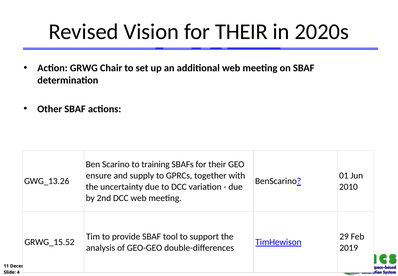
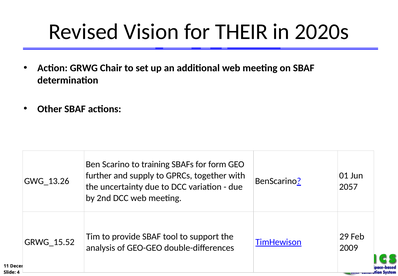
SBAFs for their: their -> form (217, 164)
ensure: ensure -> further (99, 175)
2010: 2010 -> 2057 (348, 186)
2019: 2019 -> 2009 (349, 247)
